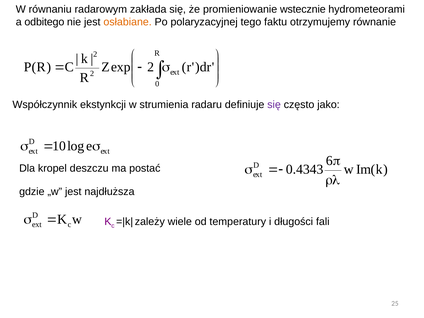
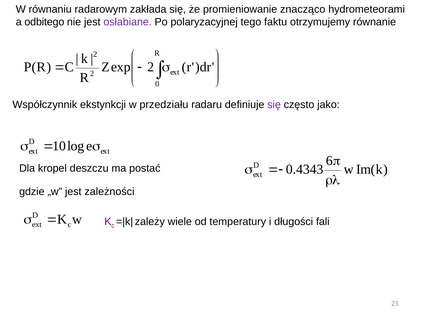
wstecznie: wstecznie -> znacząco (303, 9)
osłabiane colour: orange -> purple (128, 22)
strumienia: strumienia -> przedziału (164, 105)
najdłuższa: najdłuższa -> zależności (109, 192)
